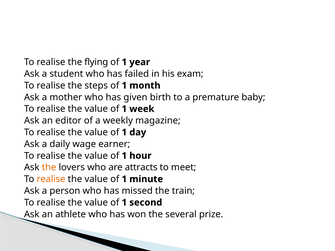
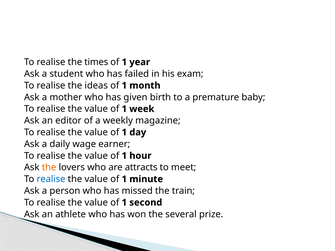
flying: flying -> times (96, 62)
steps: steps -> ideas (96, 86)
realise colour: orange -> blue (51, 179)
